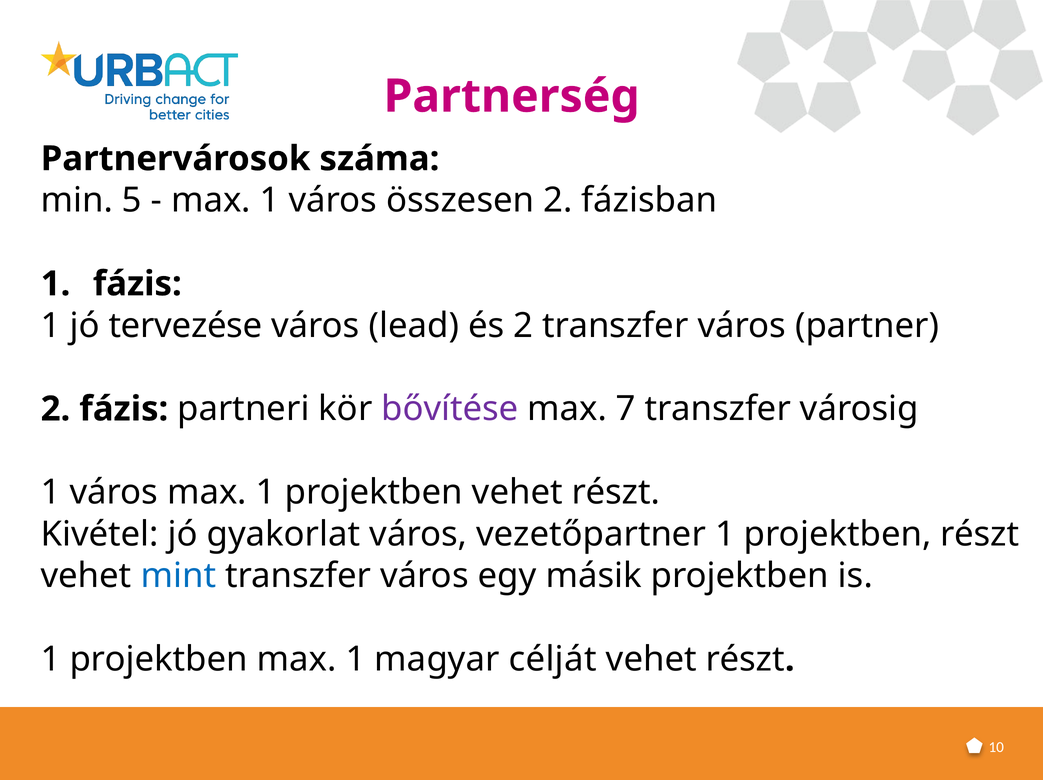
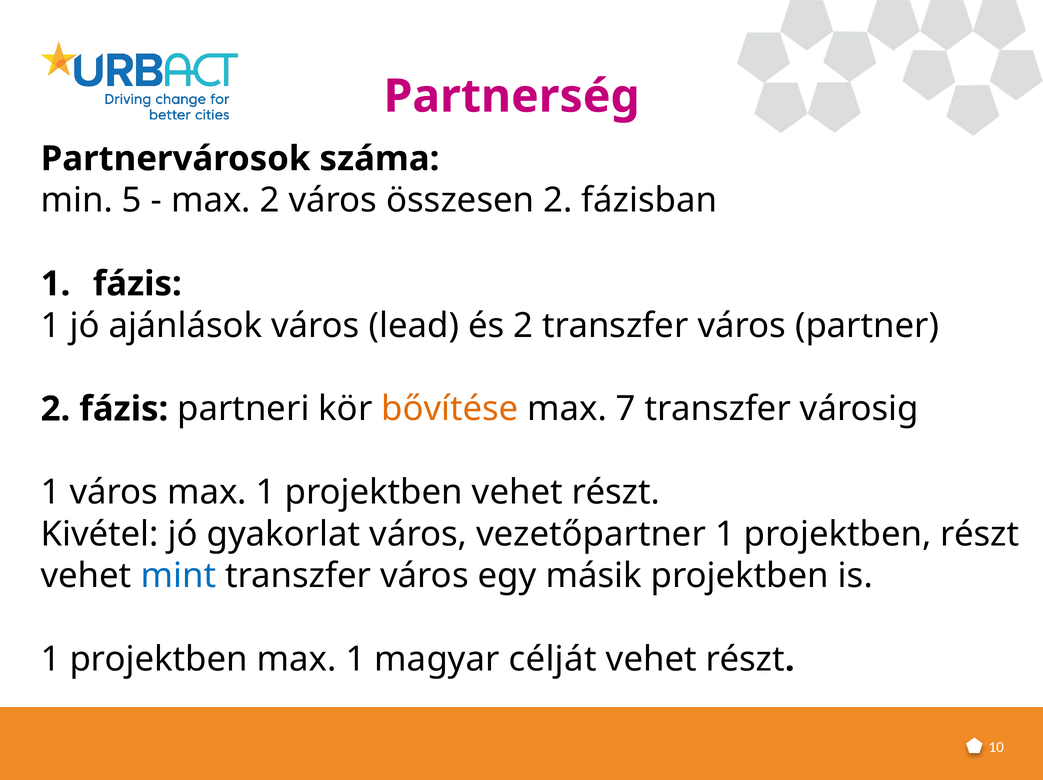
1: 1 -> 2 (270, 200)
tervezése: tervezése -> ajánlások (185, 326)
bővítése colour: purple -> orange (450, 409)
